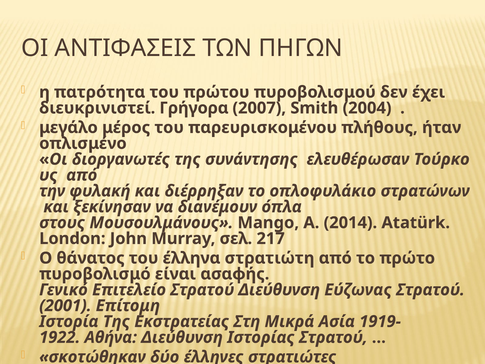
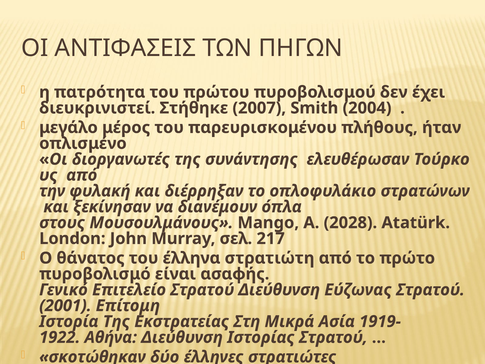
Γρήγορα: Γρήγορα -> Στήθηκε (194, 108)
2014: 2014 -> 2028 (350, 223)
